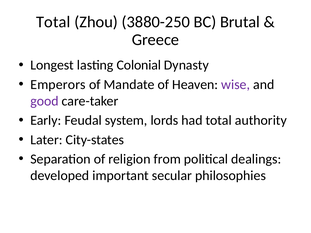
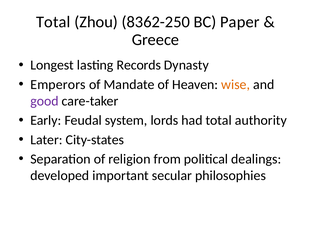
3880-250: 3880-250 -> 8362-250 (156, 22)
Brutal: Brutal -> Paper (240, 22)
Colonial: Colonial -> Records (139, 65)
wise colour: purple -> orange (236, 85)
